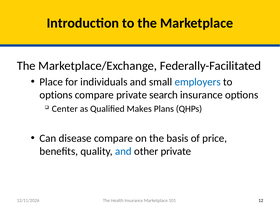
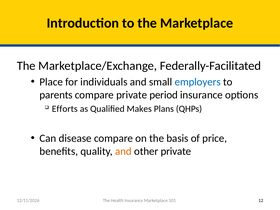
options: options -> parents (56, 95)
search: search -> period (164, 95)
Center: Center -> Efforts (65, 109)
and colour: blue -> orange (123, 151)
